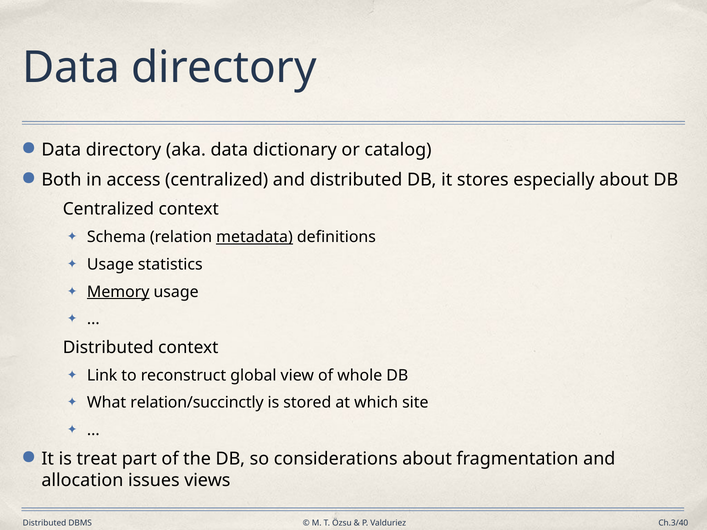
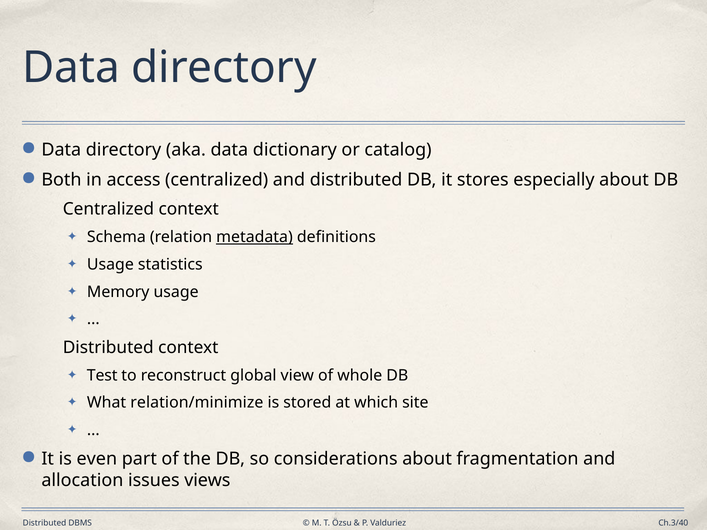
Memory underline: present -> none (118, 292)
Link: Link -> Test (102, 376)
relation/succinctly: relation/succinctly -> relation/minimize (197, 403)
treat: treat -> even (97, 459)
